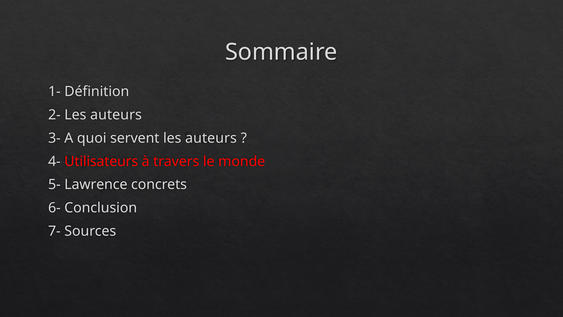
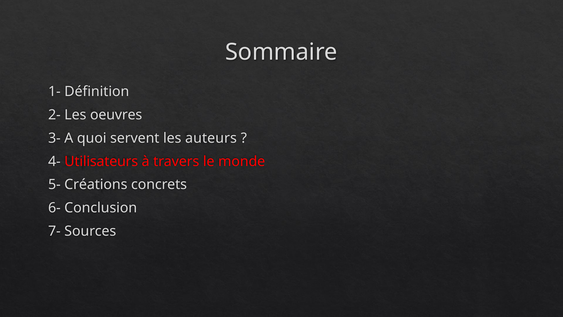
2- Les auteurs: auteurs -> oeuvres (116, 115)
Lawrence: Lawrence -> Créations (96, 184)
